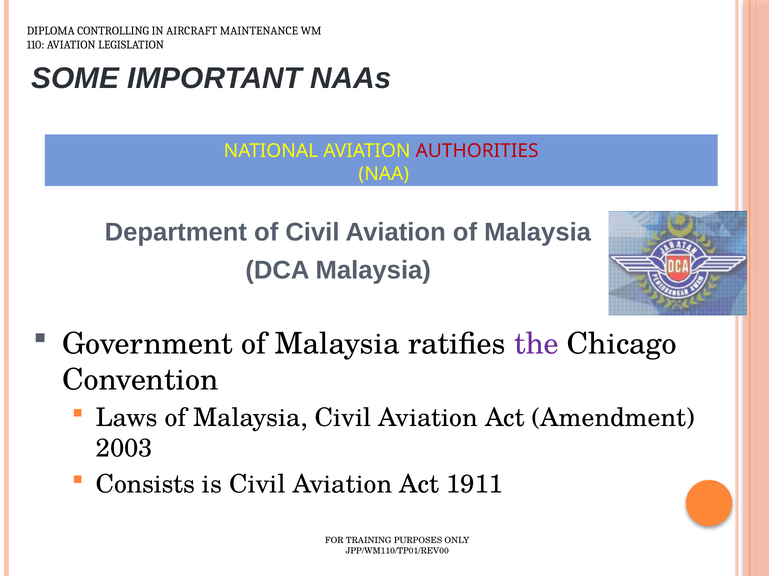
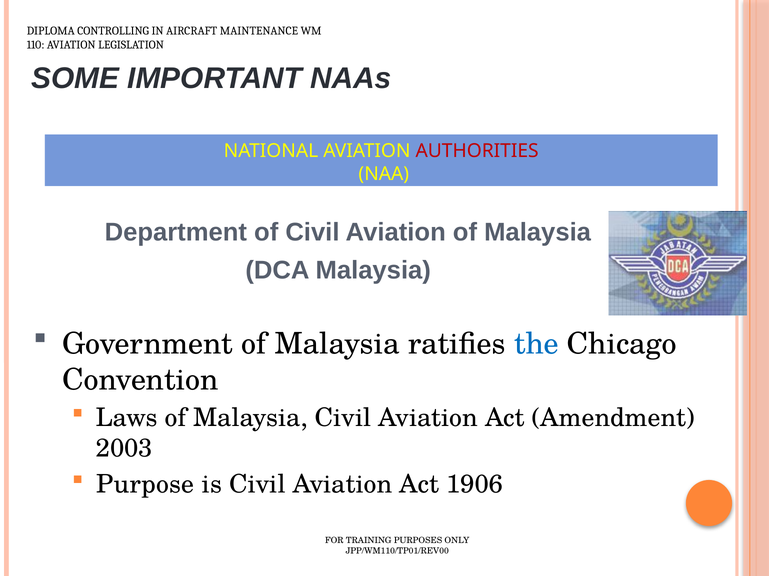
the colour: purple -> blue (536, 344)
Consists: Consists -> Purpose (145, 485)
1911: 1911 -> 1906 (475, 485)
